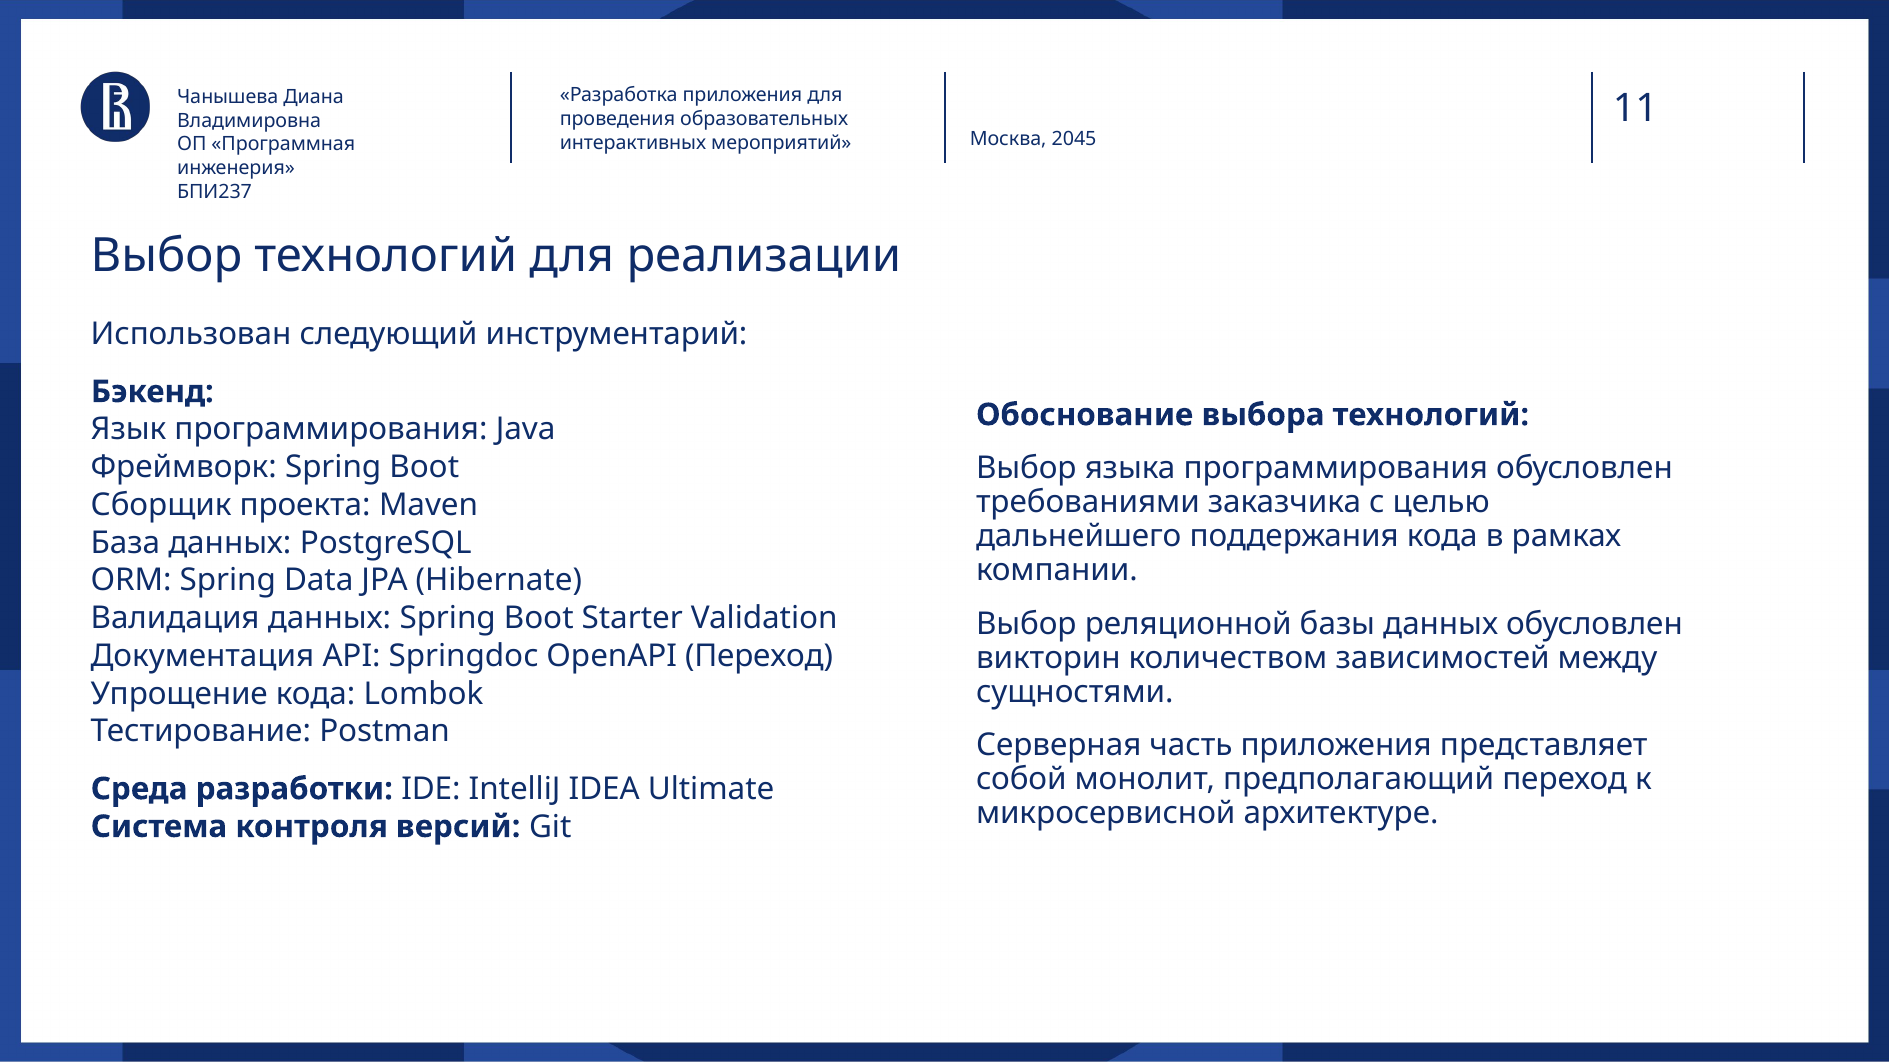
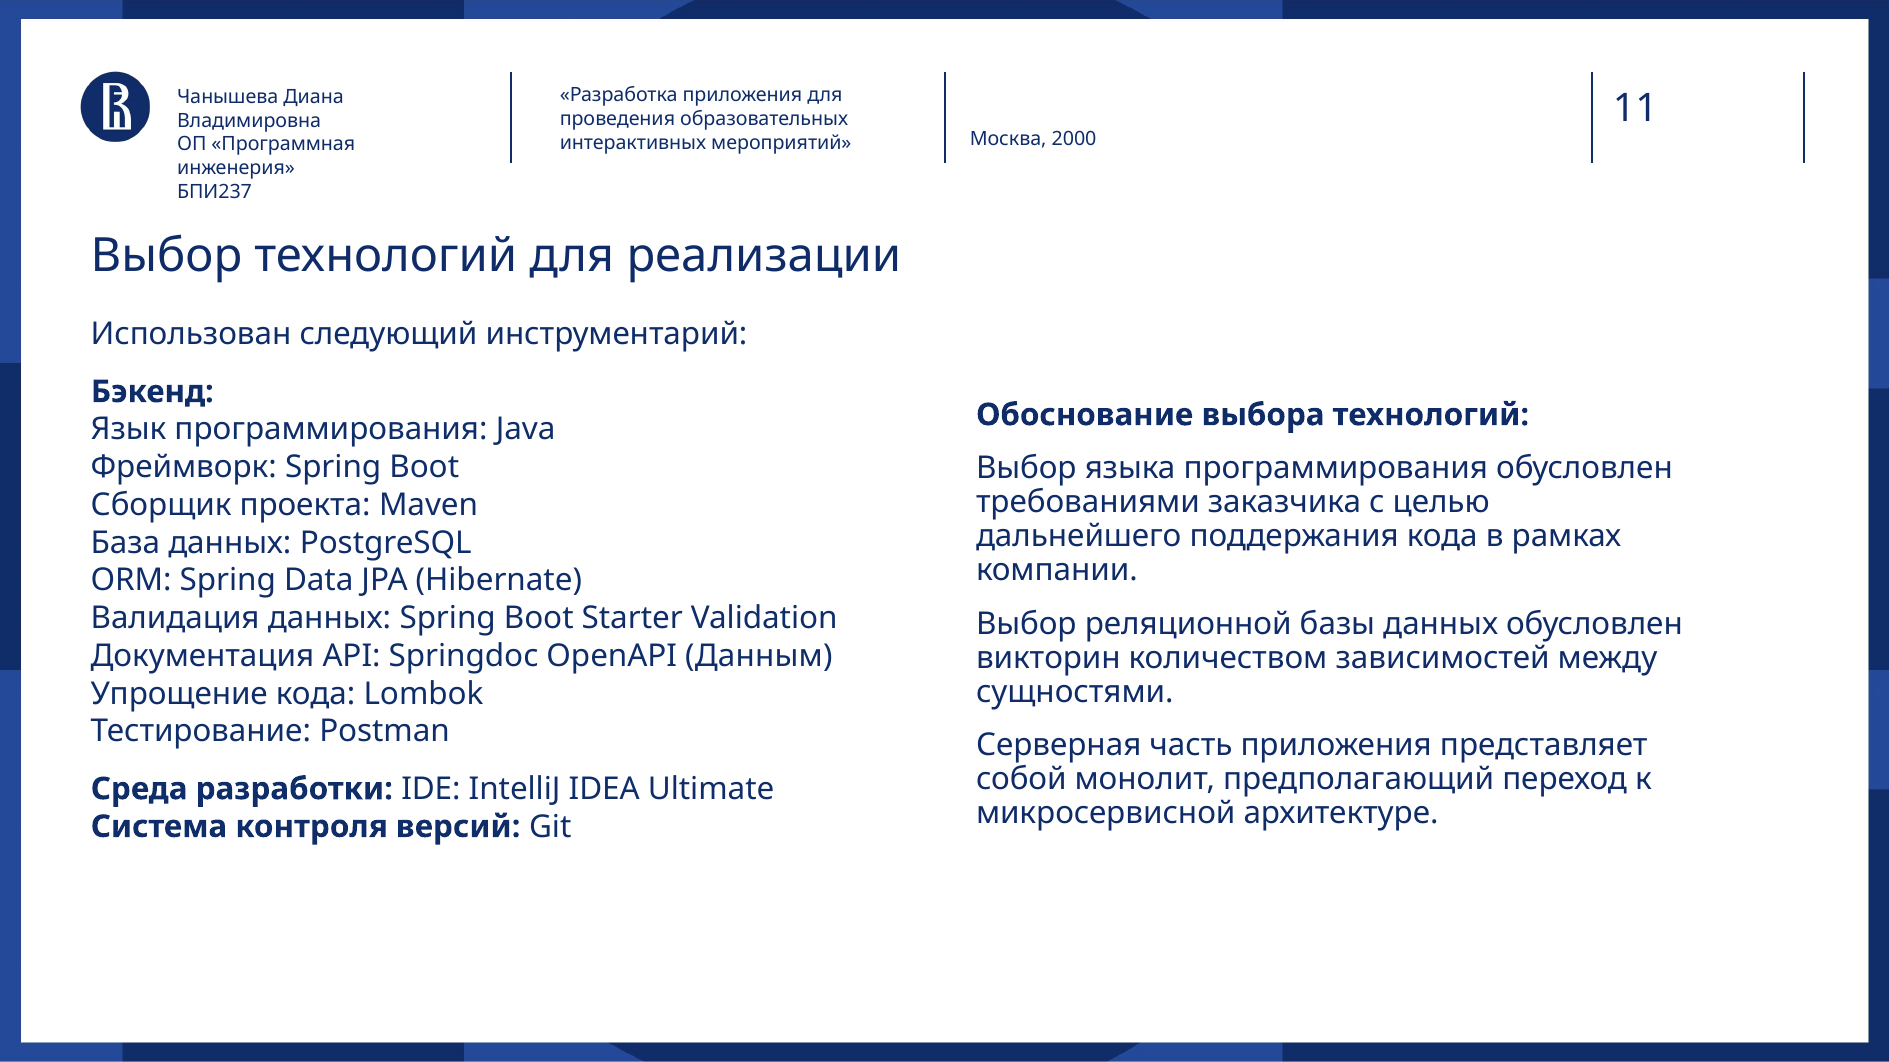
2045: 2045 -> 2000 (1074, 139)
OpenAPI Переход: Переход -> Данным (759, 656)
